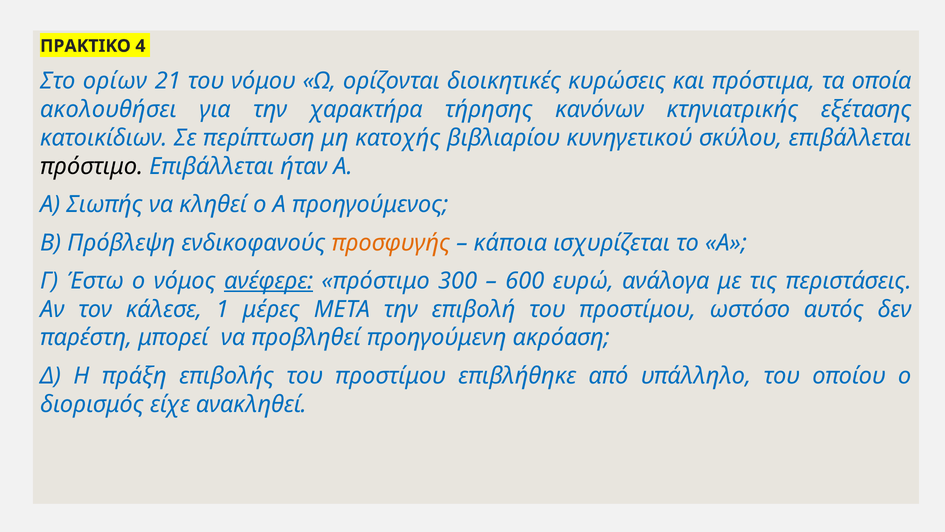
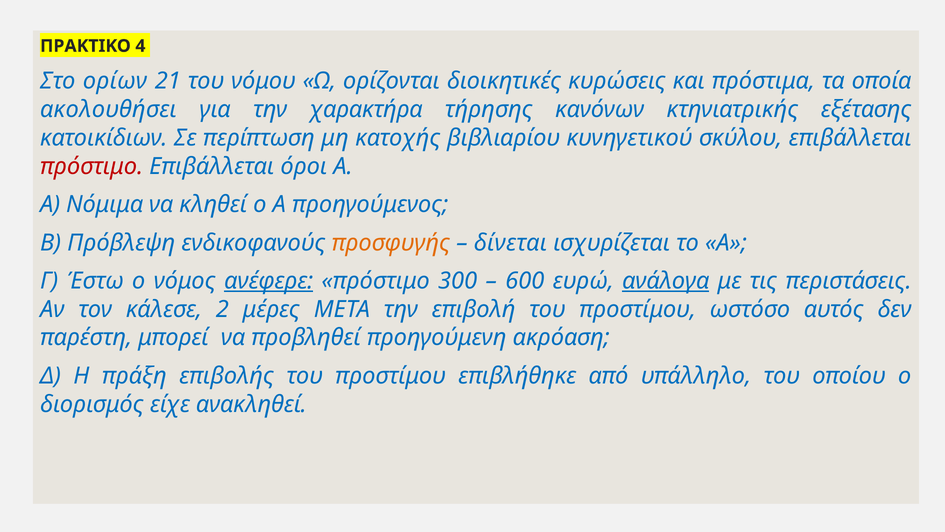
πρόστιμο colour: black -> red (92, 166)
ήταν: ήταν -> όροι (304, 166)
Σιωπής: Σιωπής -> Νόμιμα (105, 204)
κάποια: κάποια -> δίνεται (510, 242)
ανάλογα underline: none -> present (666, 281)
1: 1 -> 2 (222, 309)
